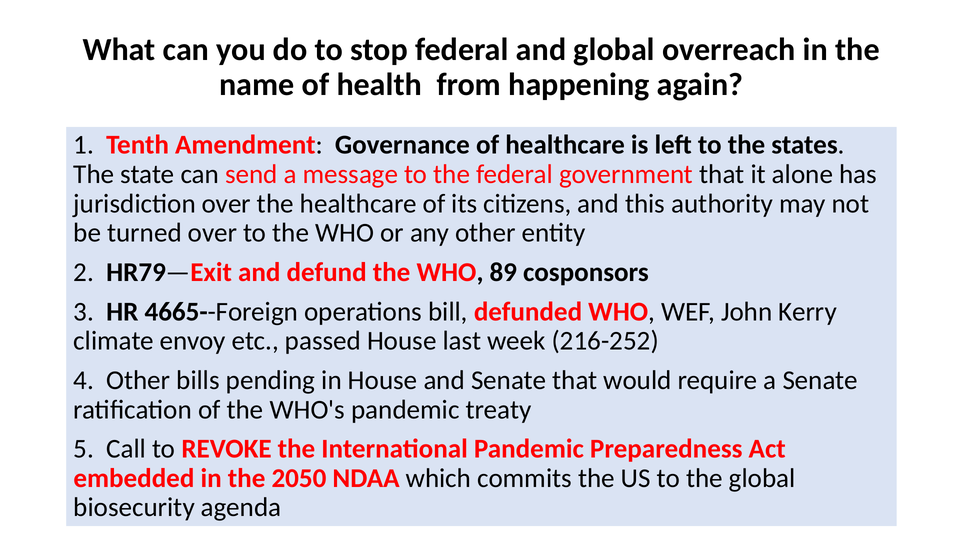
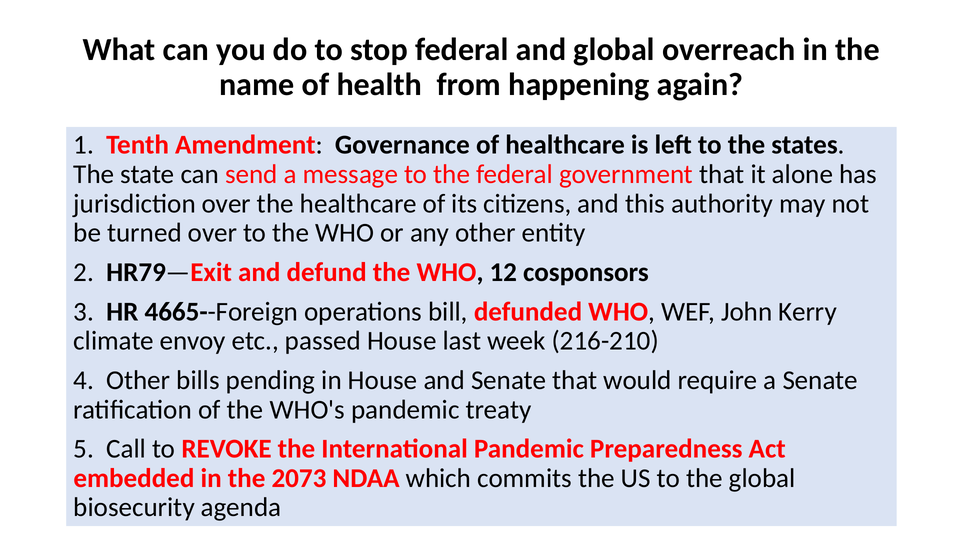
89: 89 -> 12 (503, 272)
216-252: 216-252 -> 216-210 (605, 341)
2050: 2050 -> 2073 (299, 478)
